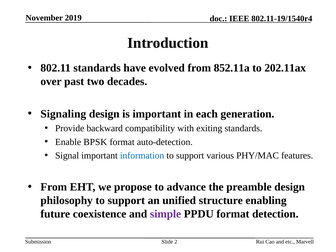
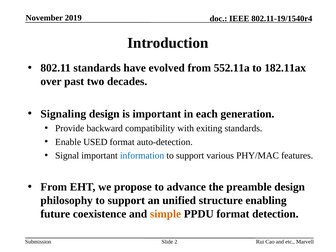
852.11a: 852.11a -> 552.11a (232, 68)
202.11ax: 202.11ax -> 182.11ax (285, 68)
BPSK: BPSK -> USED (95, 142)
simple colour: purple -> orange (166, 214)
